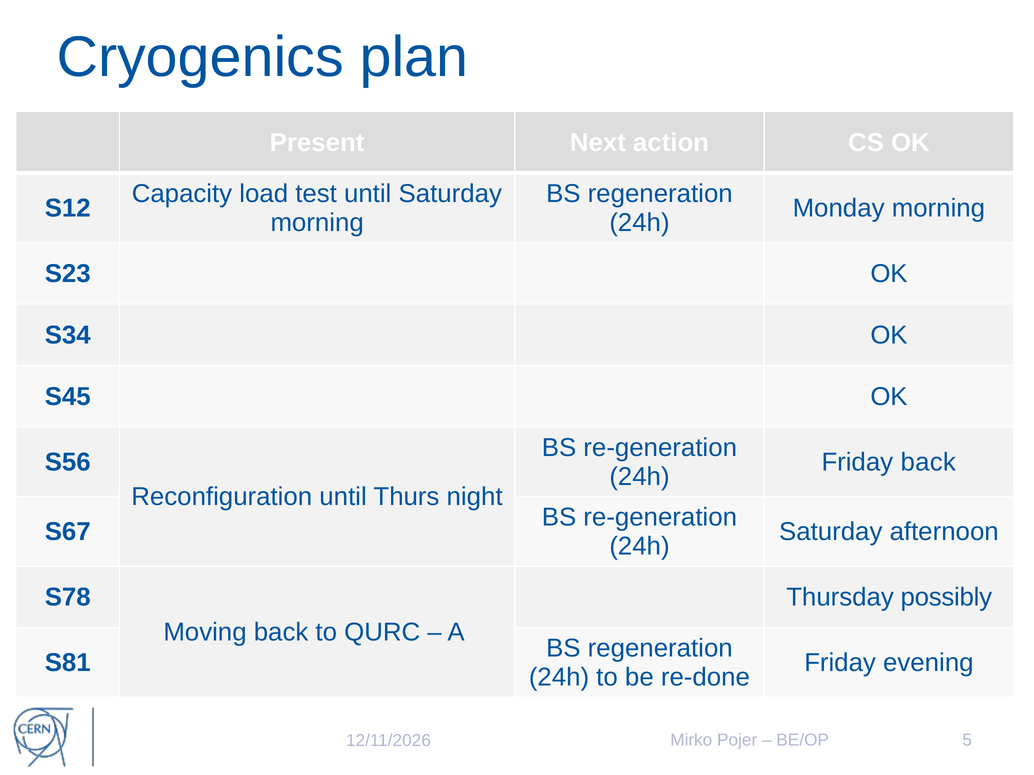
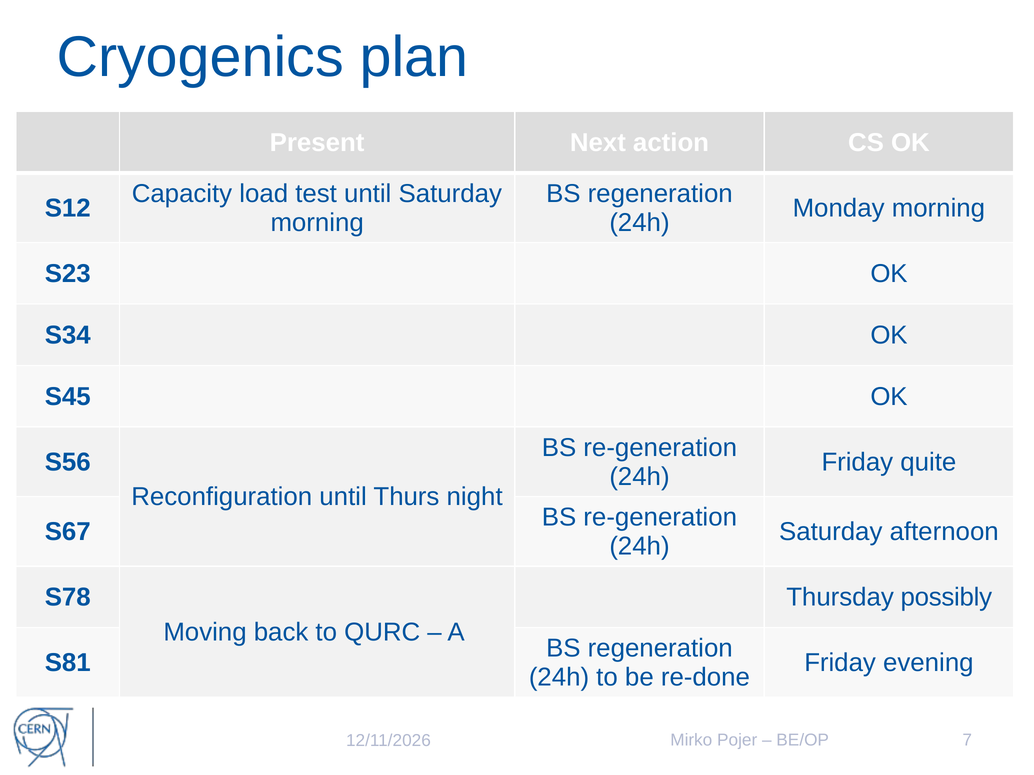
Friday back: back -> quite (928, 462)
5: 5 -> 7 (967, 741)
